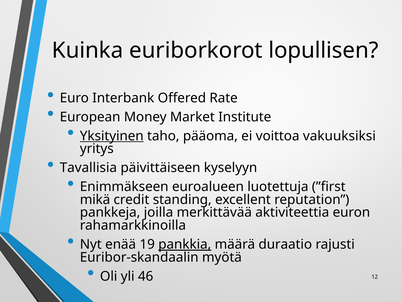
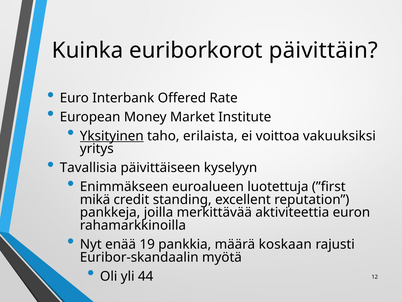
lopullisen: lopullisen -> päivittäin (323, 50)
pääoma: pääoma -> erilaista (210, 136)
pankkia underline: present -> none (185, 244)
duraatio: duraatio -> koskaan (285, 244)
46: 46 -> 44 (146, 276)
